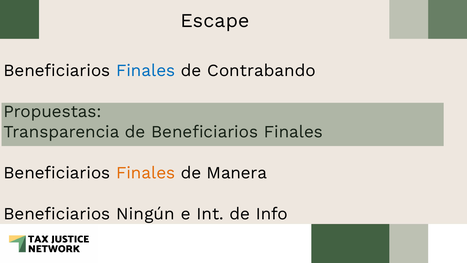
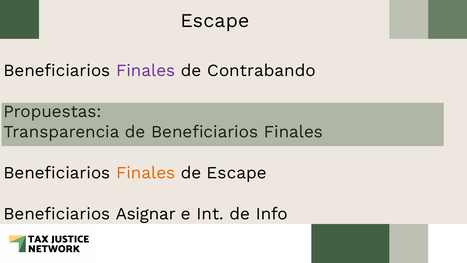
Finales colour: blue -> purple (146, 70)
de Manera: Manera -> Escape (237, 173)
Ningún: Ningún -> Asignar (146, 214)
